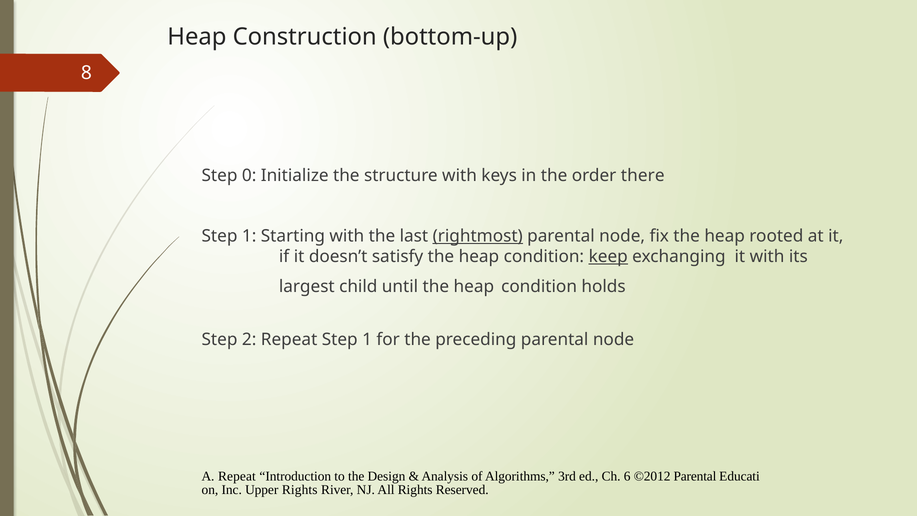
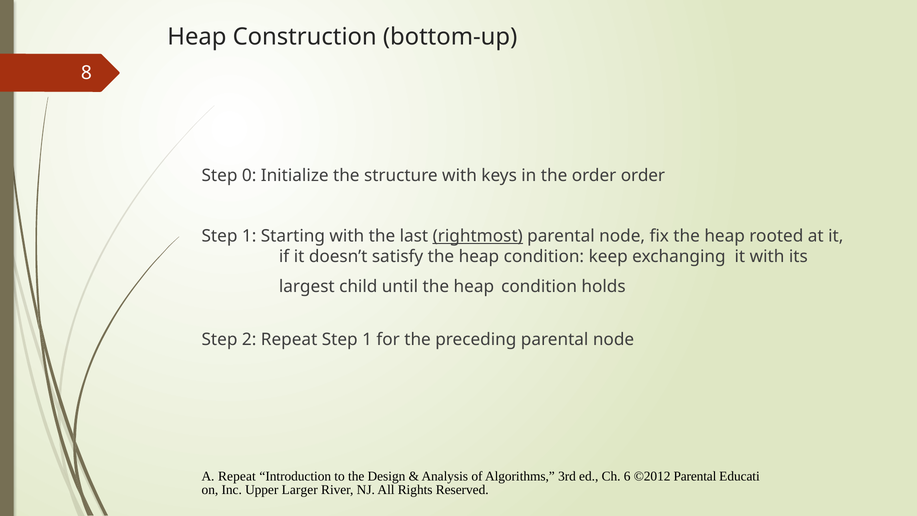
order there: there -> order (643, 175)
keep underline: present -> none (608, 256)
Upper Rights: Rights -> Larger (300, 489)
